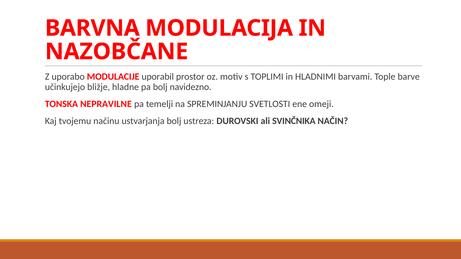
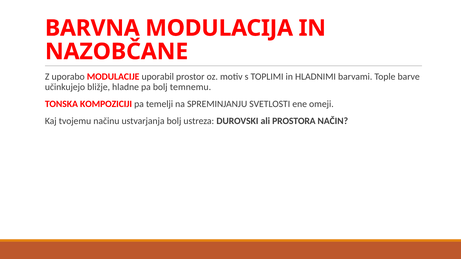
navidezno: navidezno -> temnemu (190, 87)
NEPRAVILNE: NEPRAVILNE -> KOMPOZICIJI (106, 104)
SVINČNIKA: SVINČNIKA -> PROSTORA (294, 121)
